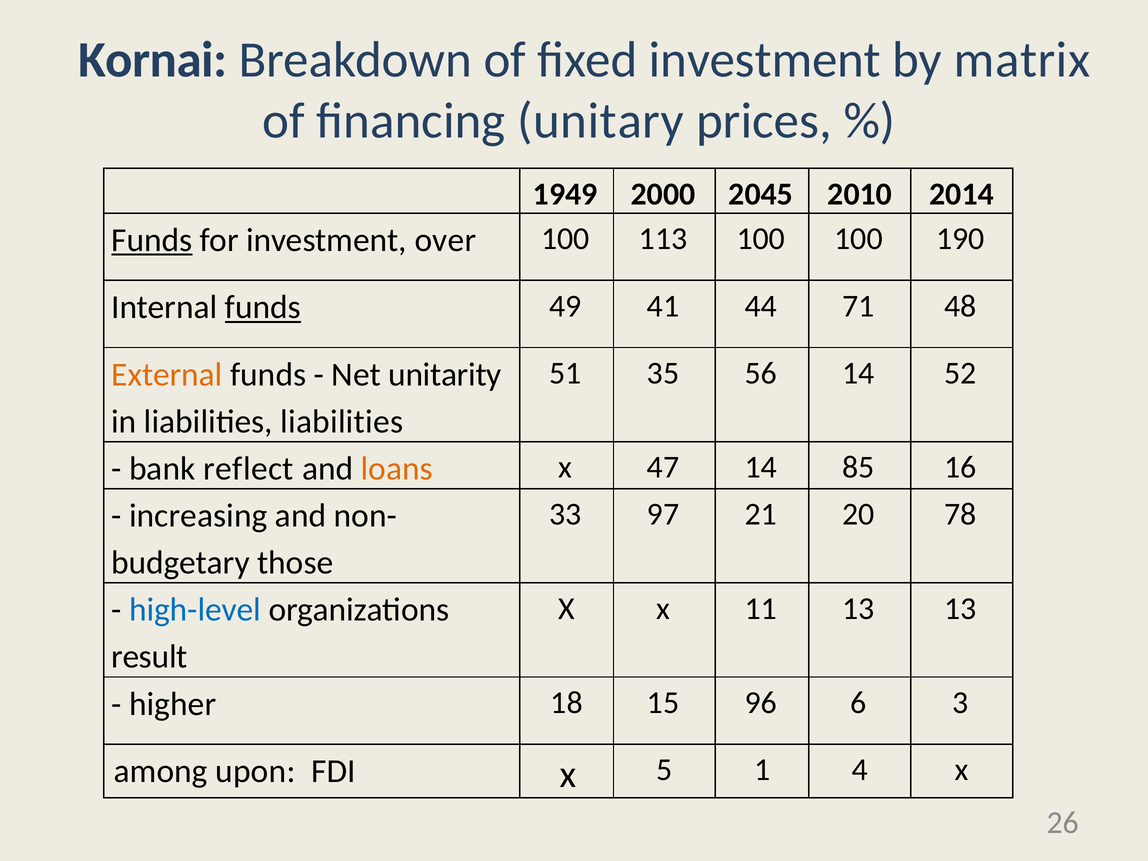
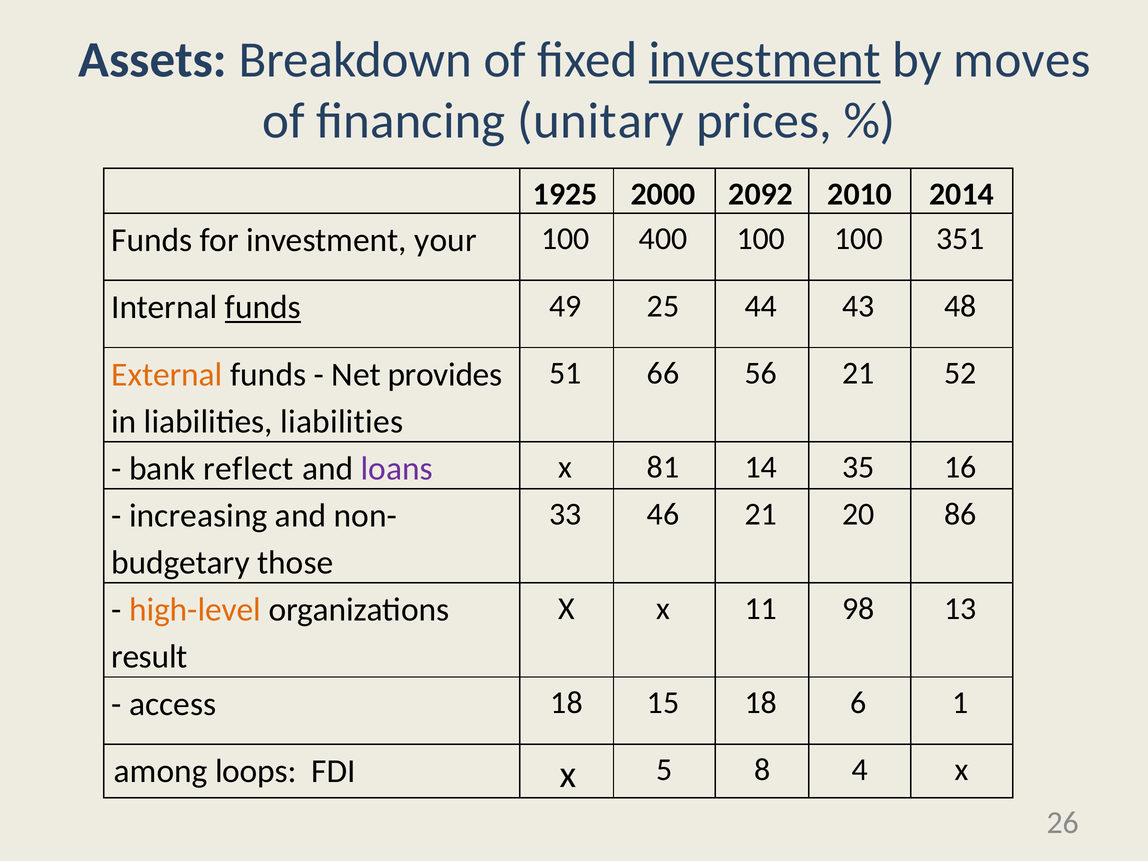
Kornai: Kornai -> Assets (153, 60)
investment underline: none -> present (765, 60)
matrix: matrix -> moves (1022, 60)
1949: 1949 -> 1925 (565, 194)
2045: 2045 -> 2092 (761, 194)
Funds underline: present -> none (152, 240)
over: over -> your (446, 240)
113: 113 -> 400 (663, 239)
190: 190 -> 351 (960, 239)
41: 41 -> 25 (663, 306)
71: 71 -> 43 (858, 306)
35: 35 -> 66 (663, 373)
56 14: 14 -> 21 (858, 373)
unitarity: unitarity -> provides (445, 374)
loans colour: orange -> purple (397, 469)
47: 47 -> 81 (663, 467)
85: 85 -> 35 (858, 467)
97: 97 -> 46 (663, 514)
78: 78 -> 86 (960, 514)
11 13: 13 -> 98 (858, 609)
high-level colour: blue -> orange (195, 610)
higher: higher -> access (173, 704)
15 96: 96 -> 18 (761, 703)
3: 3 -> 1 (960, 703)
upon: upon -> loops (256, 771)
1: 1 -> 8 (762, 770)
